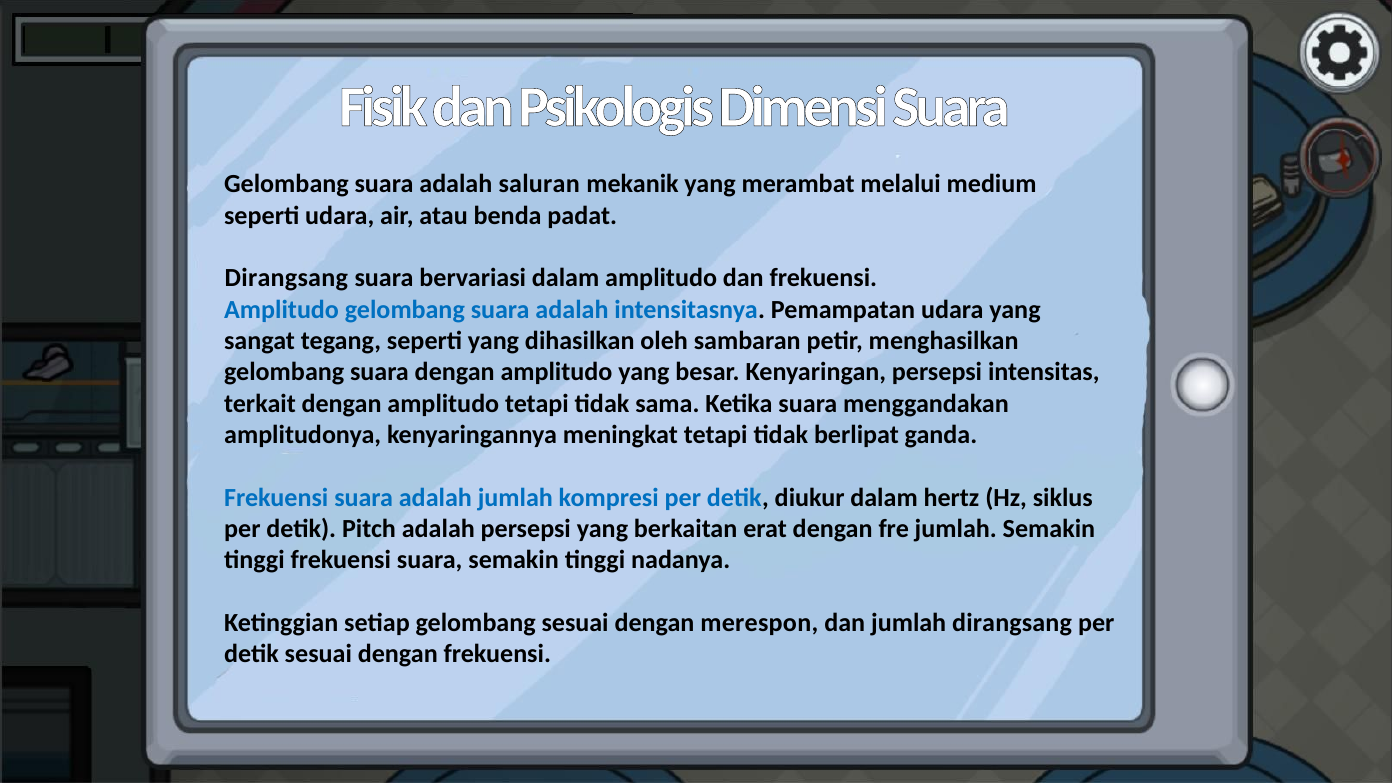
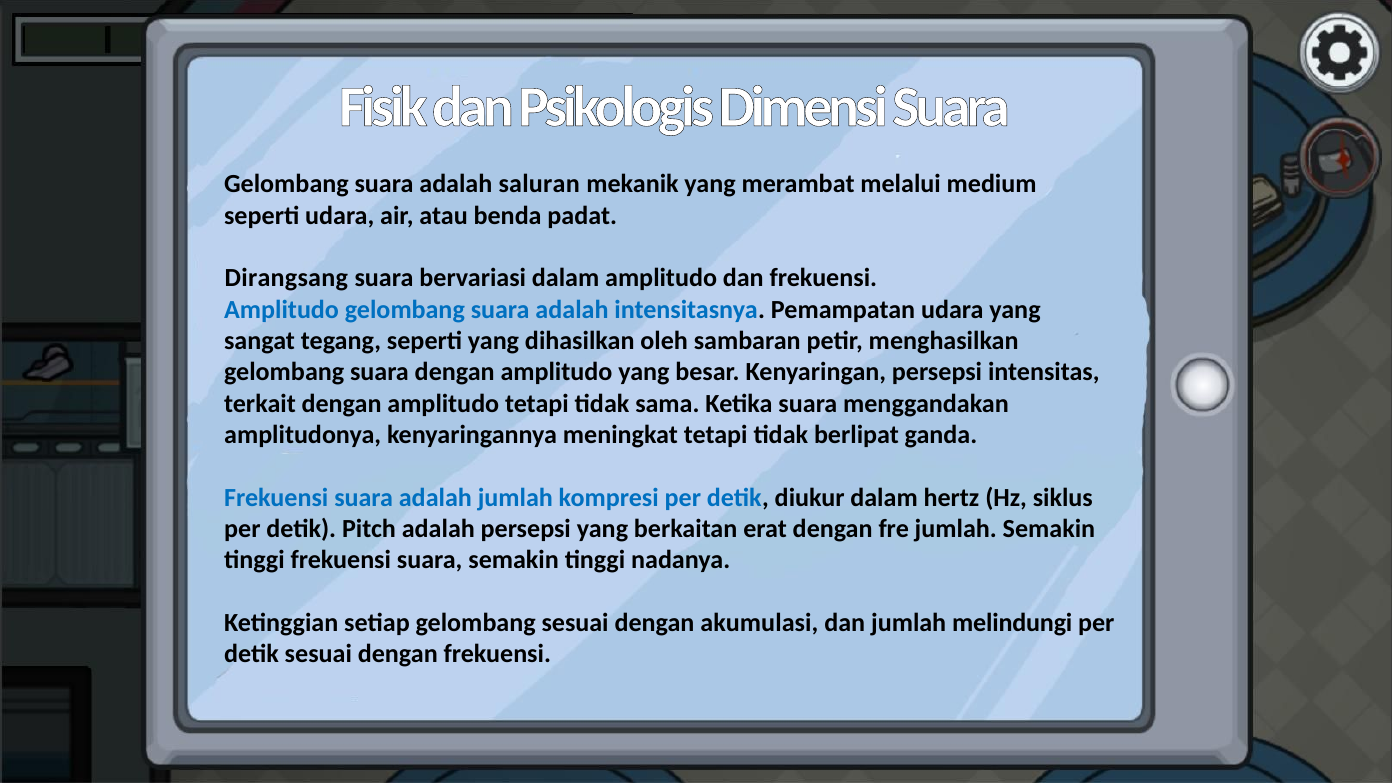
merespon: merespon -> akumulasi (759, 623)
jumlah dirangsang: dirangsang -> melindungi (1012, 623)
